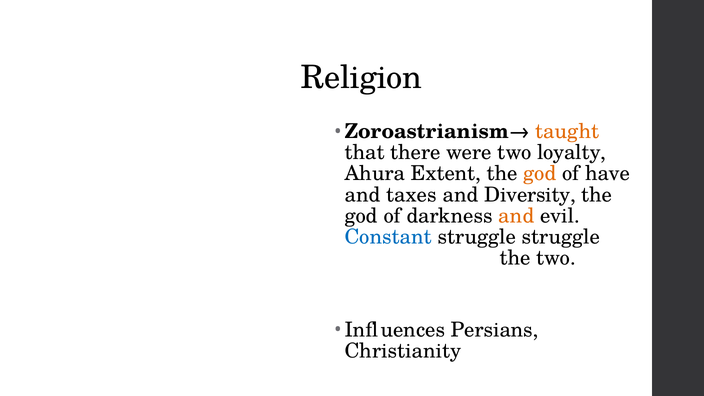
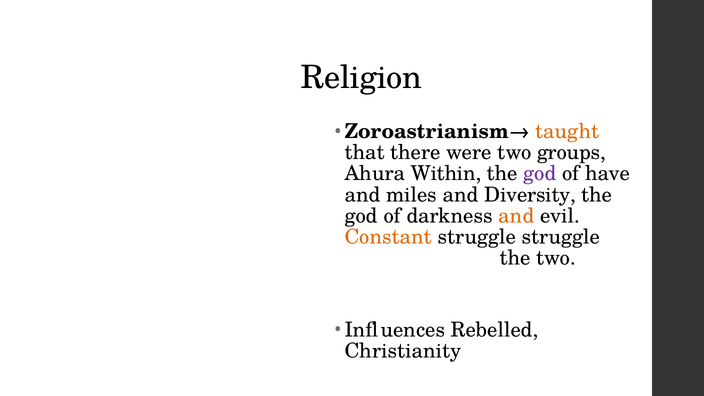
loyalty: loyalty -> groups (572, 153)
Extent: Extent -> Within (446, 174)
god colour: orange -> purple (540, 174)
taxes: taxes -> miles (412, 195)
Constant colour: blue -> orange (388, 237)
Persians: Persians -> Rebelled (495, 330)
